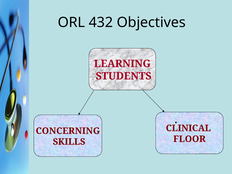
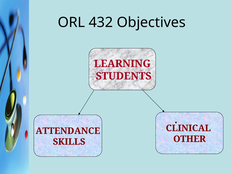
CONCERNING: CONCERNING -> ATTENDANCE (68, 131)
FLOOR: FLOOR -> OTHER (189, 139)
